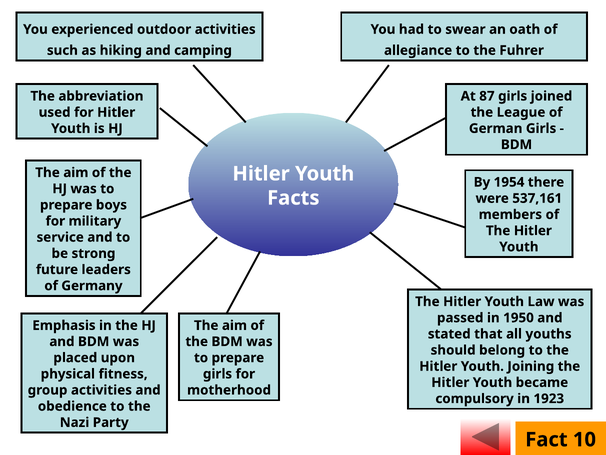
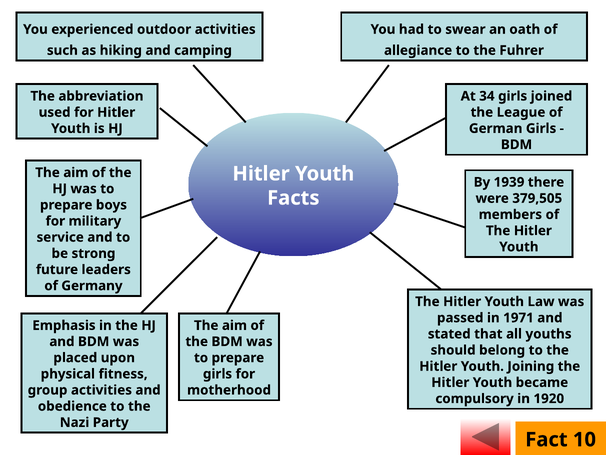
87: 87 -> 34 (487, 96)
1954: 1954 -> 1939 (509, 182)
537,161: 537,161 -> 379,505 (537, 198)
1950: 1950 -> 1971 (518, 317)
1923: 1923 -> 1920 (549, 398)
